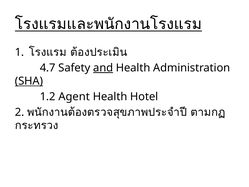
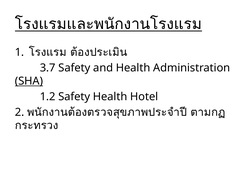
4.7: 4.7 -> 3.7 (48, 68)
and underline: present -> none (103, 68)
1.2 Agent: Agent -> Safety (74, 97)
